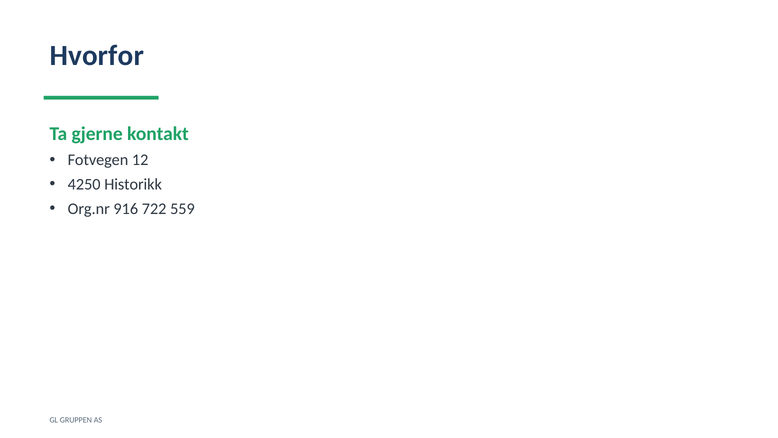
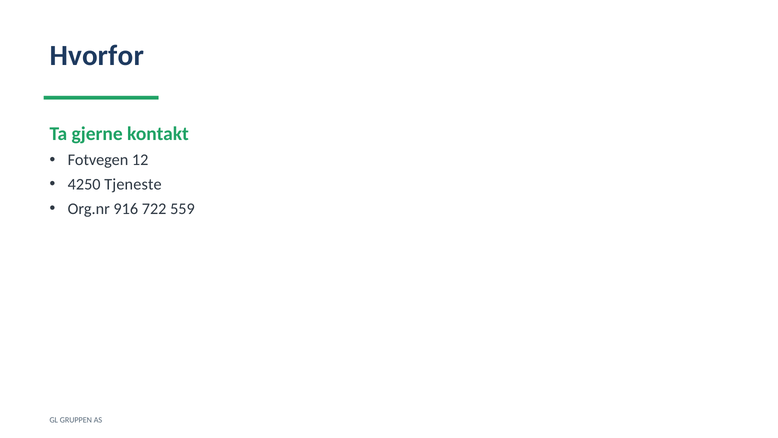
Historikk: Historikk -> Tjeneste (133, 184)
